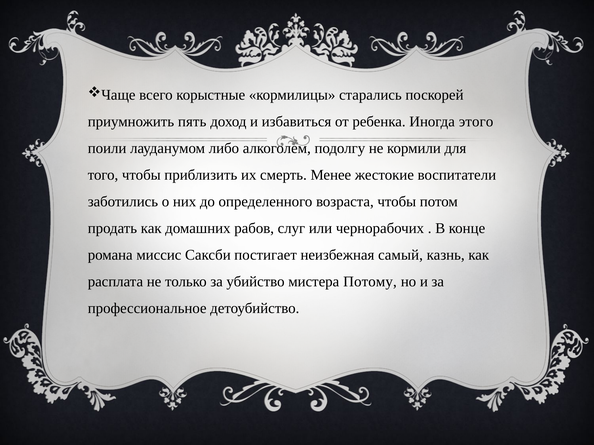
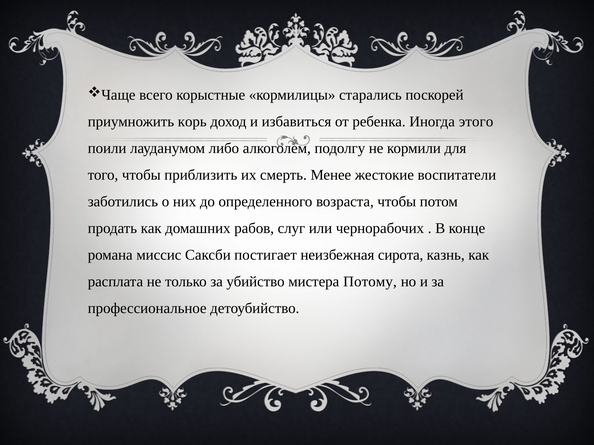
пять: пять -> корь (192, 122)
самый: самый -> сирота (401, 255)
